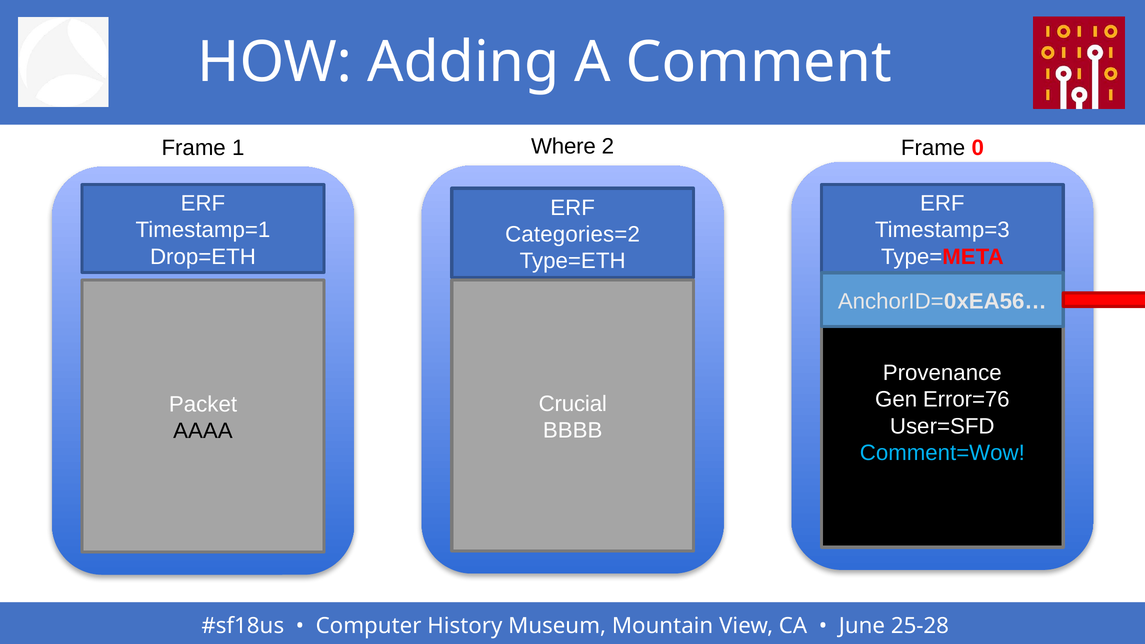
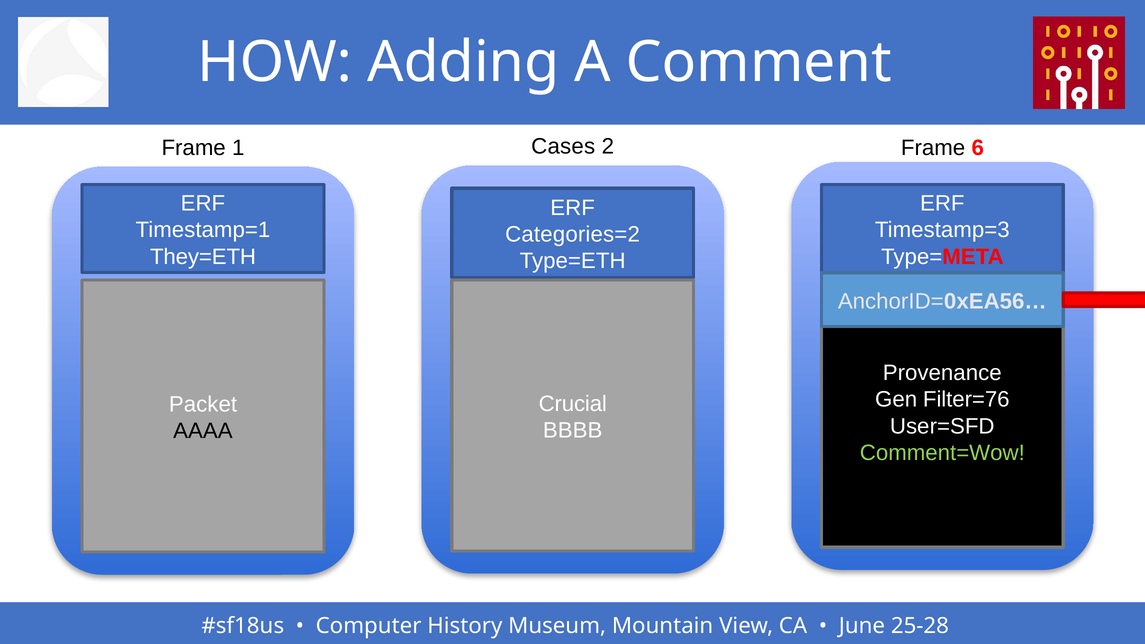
Where: Where -> Cases (563, 147)
0: 0 -> 6 (978, 148)
Drop=ETH: Drop=ETH -> They=ETH (203, 257)
Error=76: Error=76 -> Filter=76 (966, 400)
Comment=Wow colour: light blue -> light green (942, 453)
